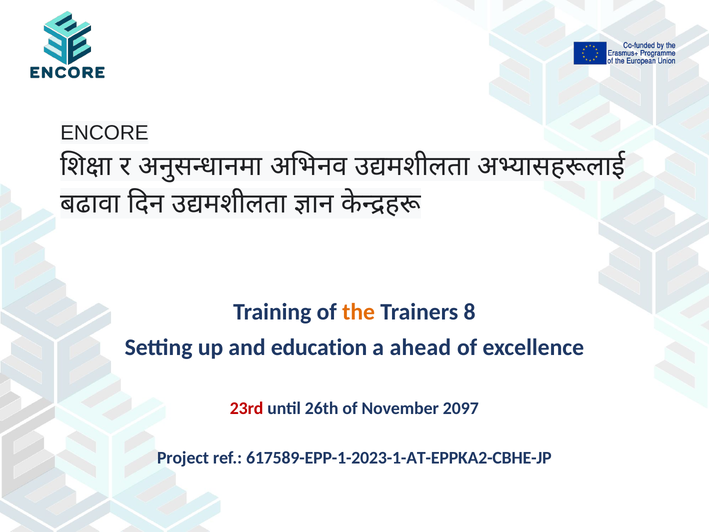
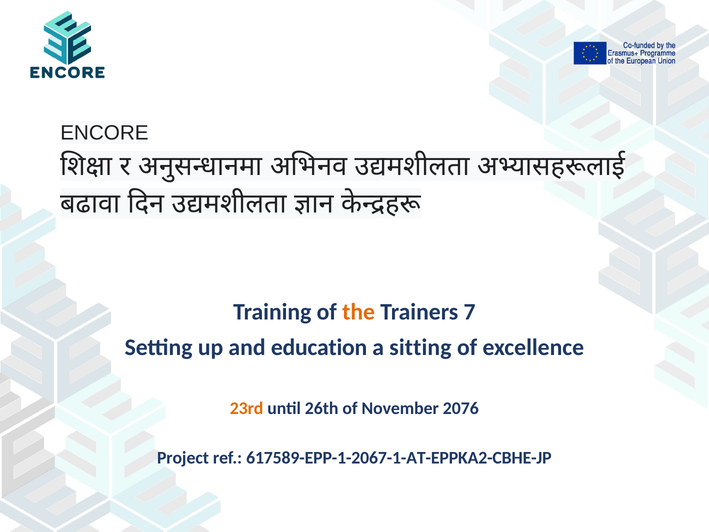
8: 8 -> 7 (470, 312)
ahead: ahead -> sitting (420, 347)
23rd colour: red -> orange (247, 408)
2097: 2097 -> 2076 (461, 408)
617589-EPP-1-2023-1-AT-EPPKA2-CBHE-JP: 617589-EPP-1-2023-1-AT-EPPKA2-CBHE-JP -> 617589-EPP-1-2067-1-AT-EPPKA2-CBHE-JP (399, 458)
